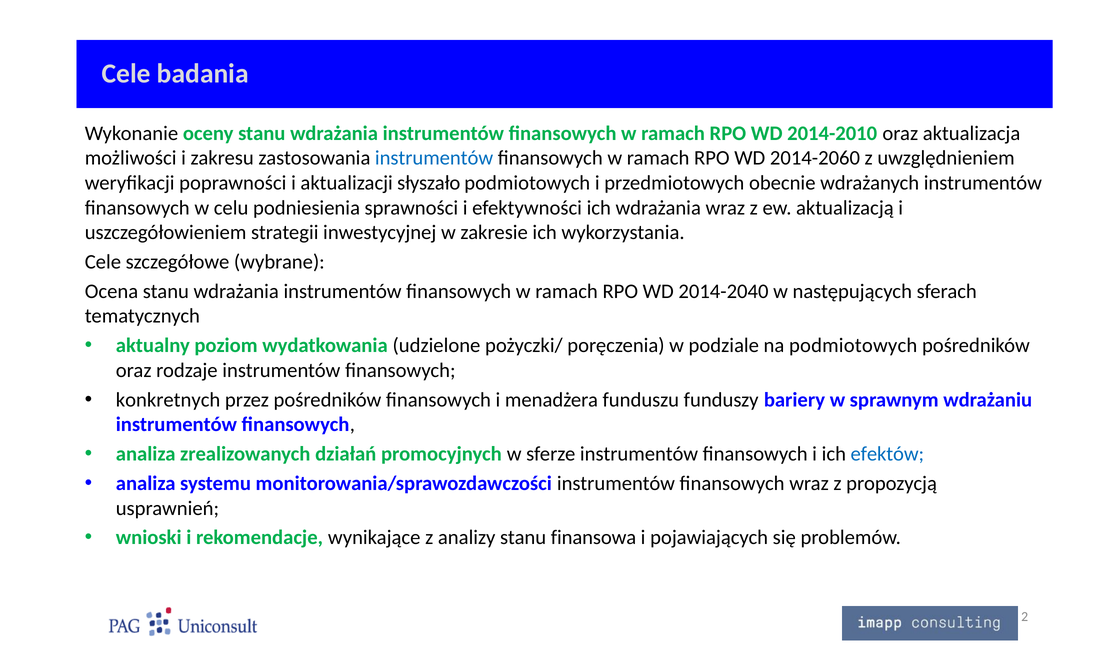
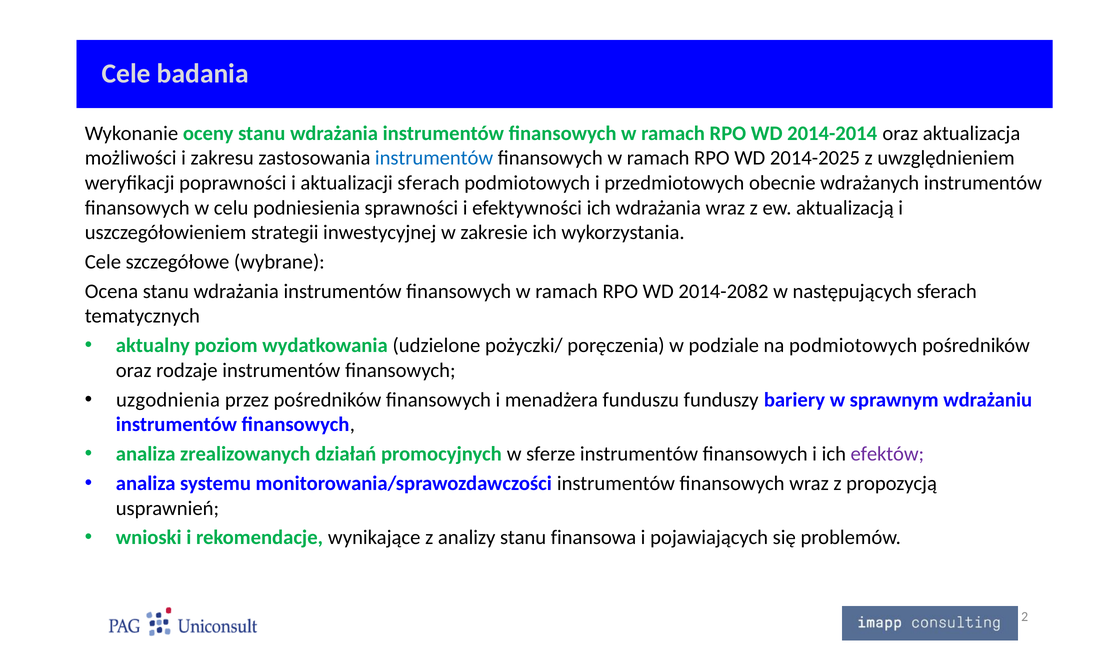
2014-2010: 2014-2010 -> 2014-2014 (832, 133)
2014-2060: 2014-2060 -> 2014-2025 (815, 158)
aktualizacji słyszało: słyszało -> sferach (429, 183)
2014-2040: 2014-2040 -> 2014-2082 (723, 291)
konkretnych: konkretnych -> uzgodnienia (168, 400)
efektów colour: blue -> purple (887, 454)
